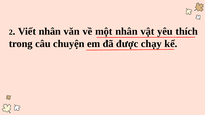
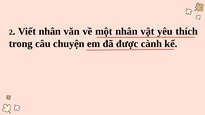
chạy: chạy -> cành (151, 44)
